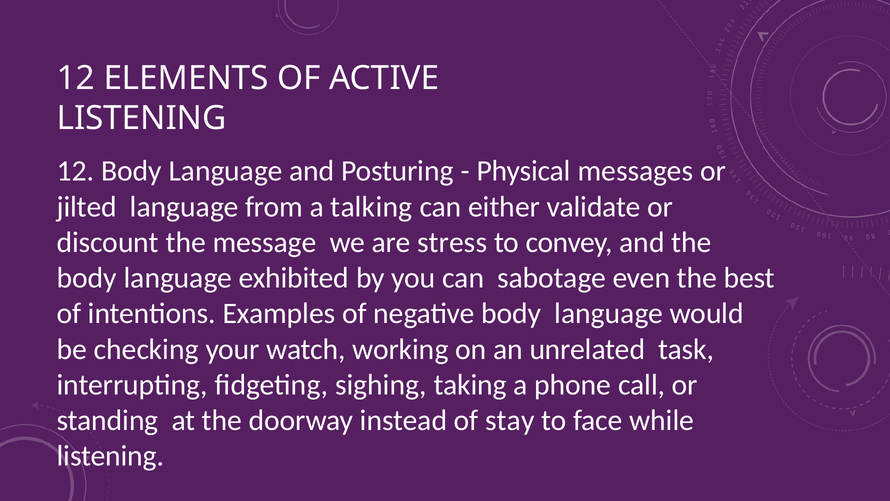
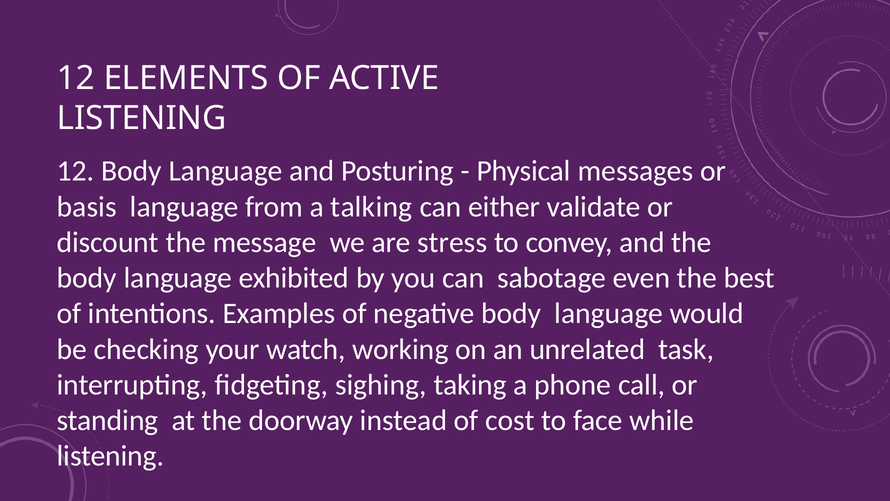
jilted: jilted -> basis (87, 207)
stay: stay -> cost (510, 420)
